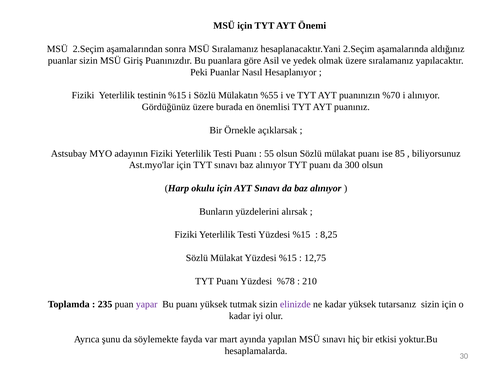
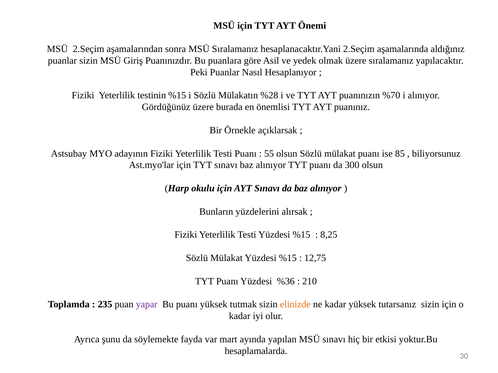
%55: %55 -> %28 (269, 96)
%78: %78 -> %36 (286, 282)
elinizde colour: purple -> orange (295, 305)
